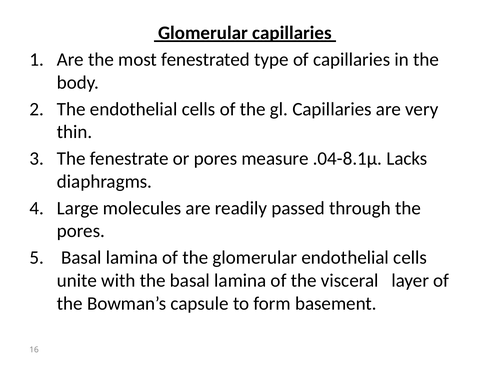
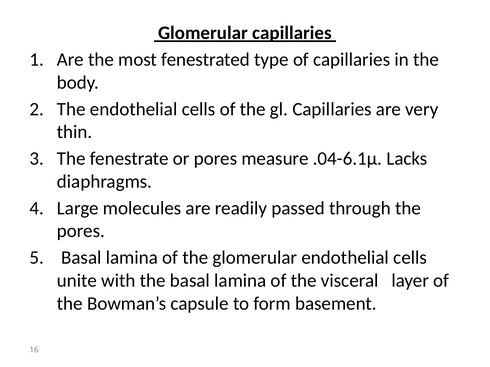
.04-8.1μ: .04-8.1μ -> .04-6.1μ (347, 159)
